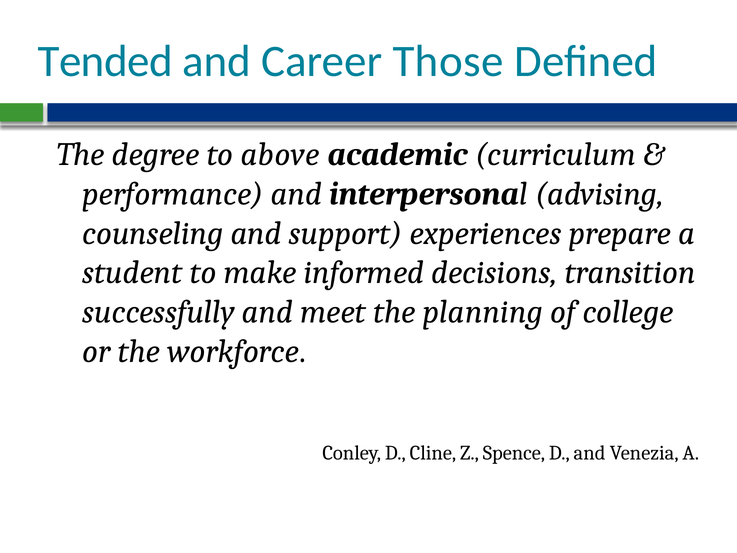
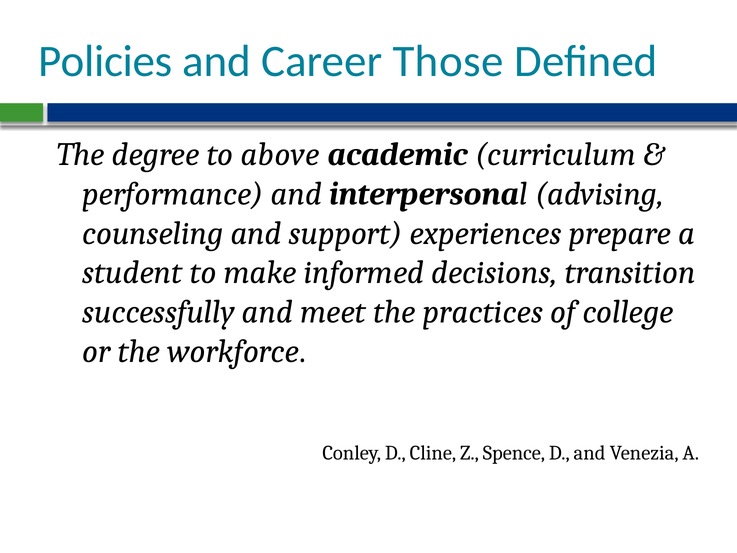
Tended: Tended -> Policies (105, 61)
planning: planning -> practices (483, 312)
